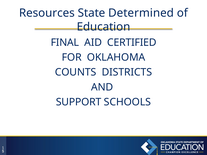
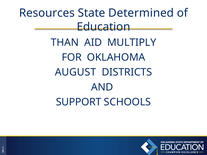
FINAL: FINAL -> THAN (65, 43)
CERTIFIED: CERTIFIED -> MULTIPLY (132, 43)
COUNTS: COUNTS -> AUGUST (76, 72)
